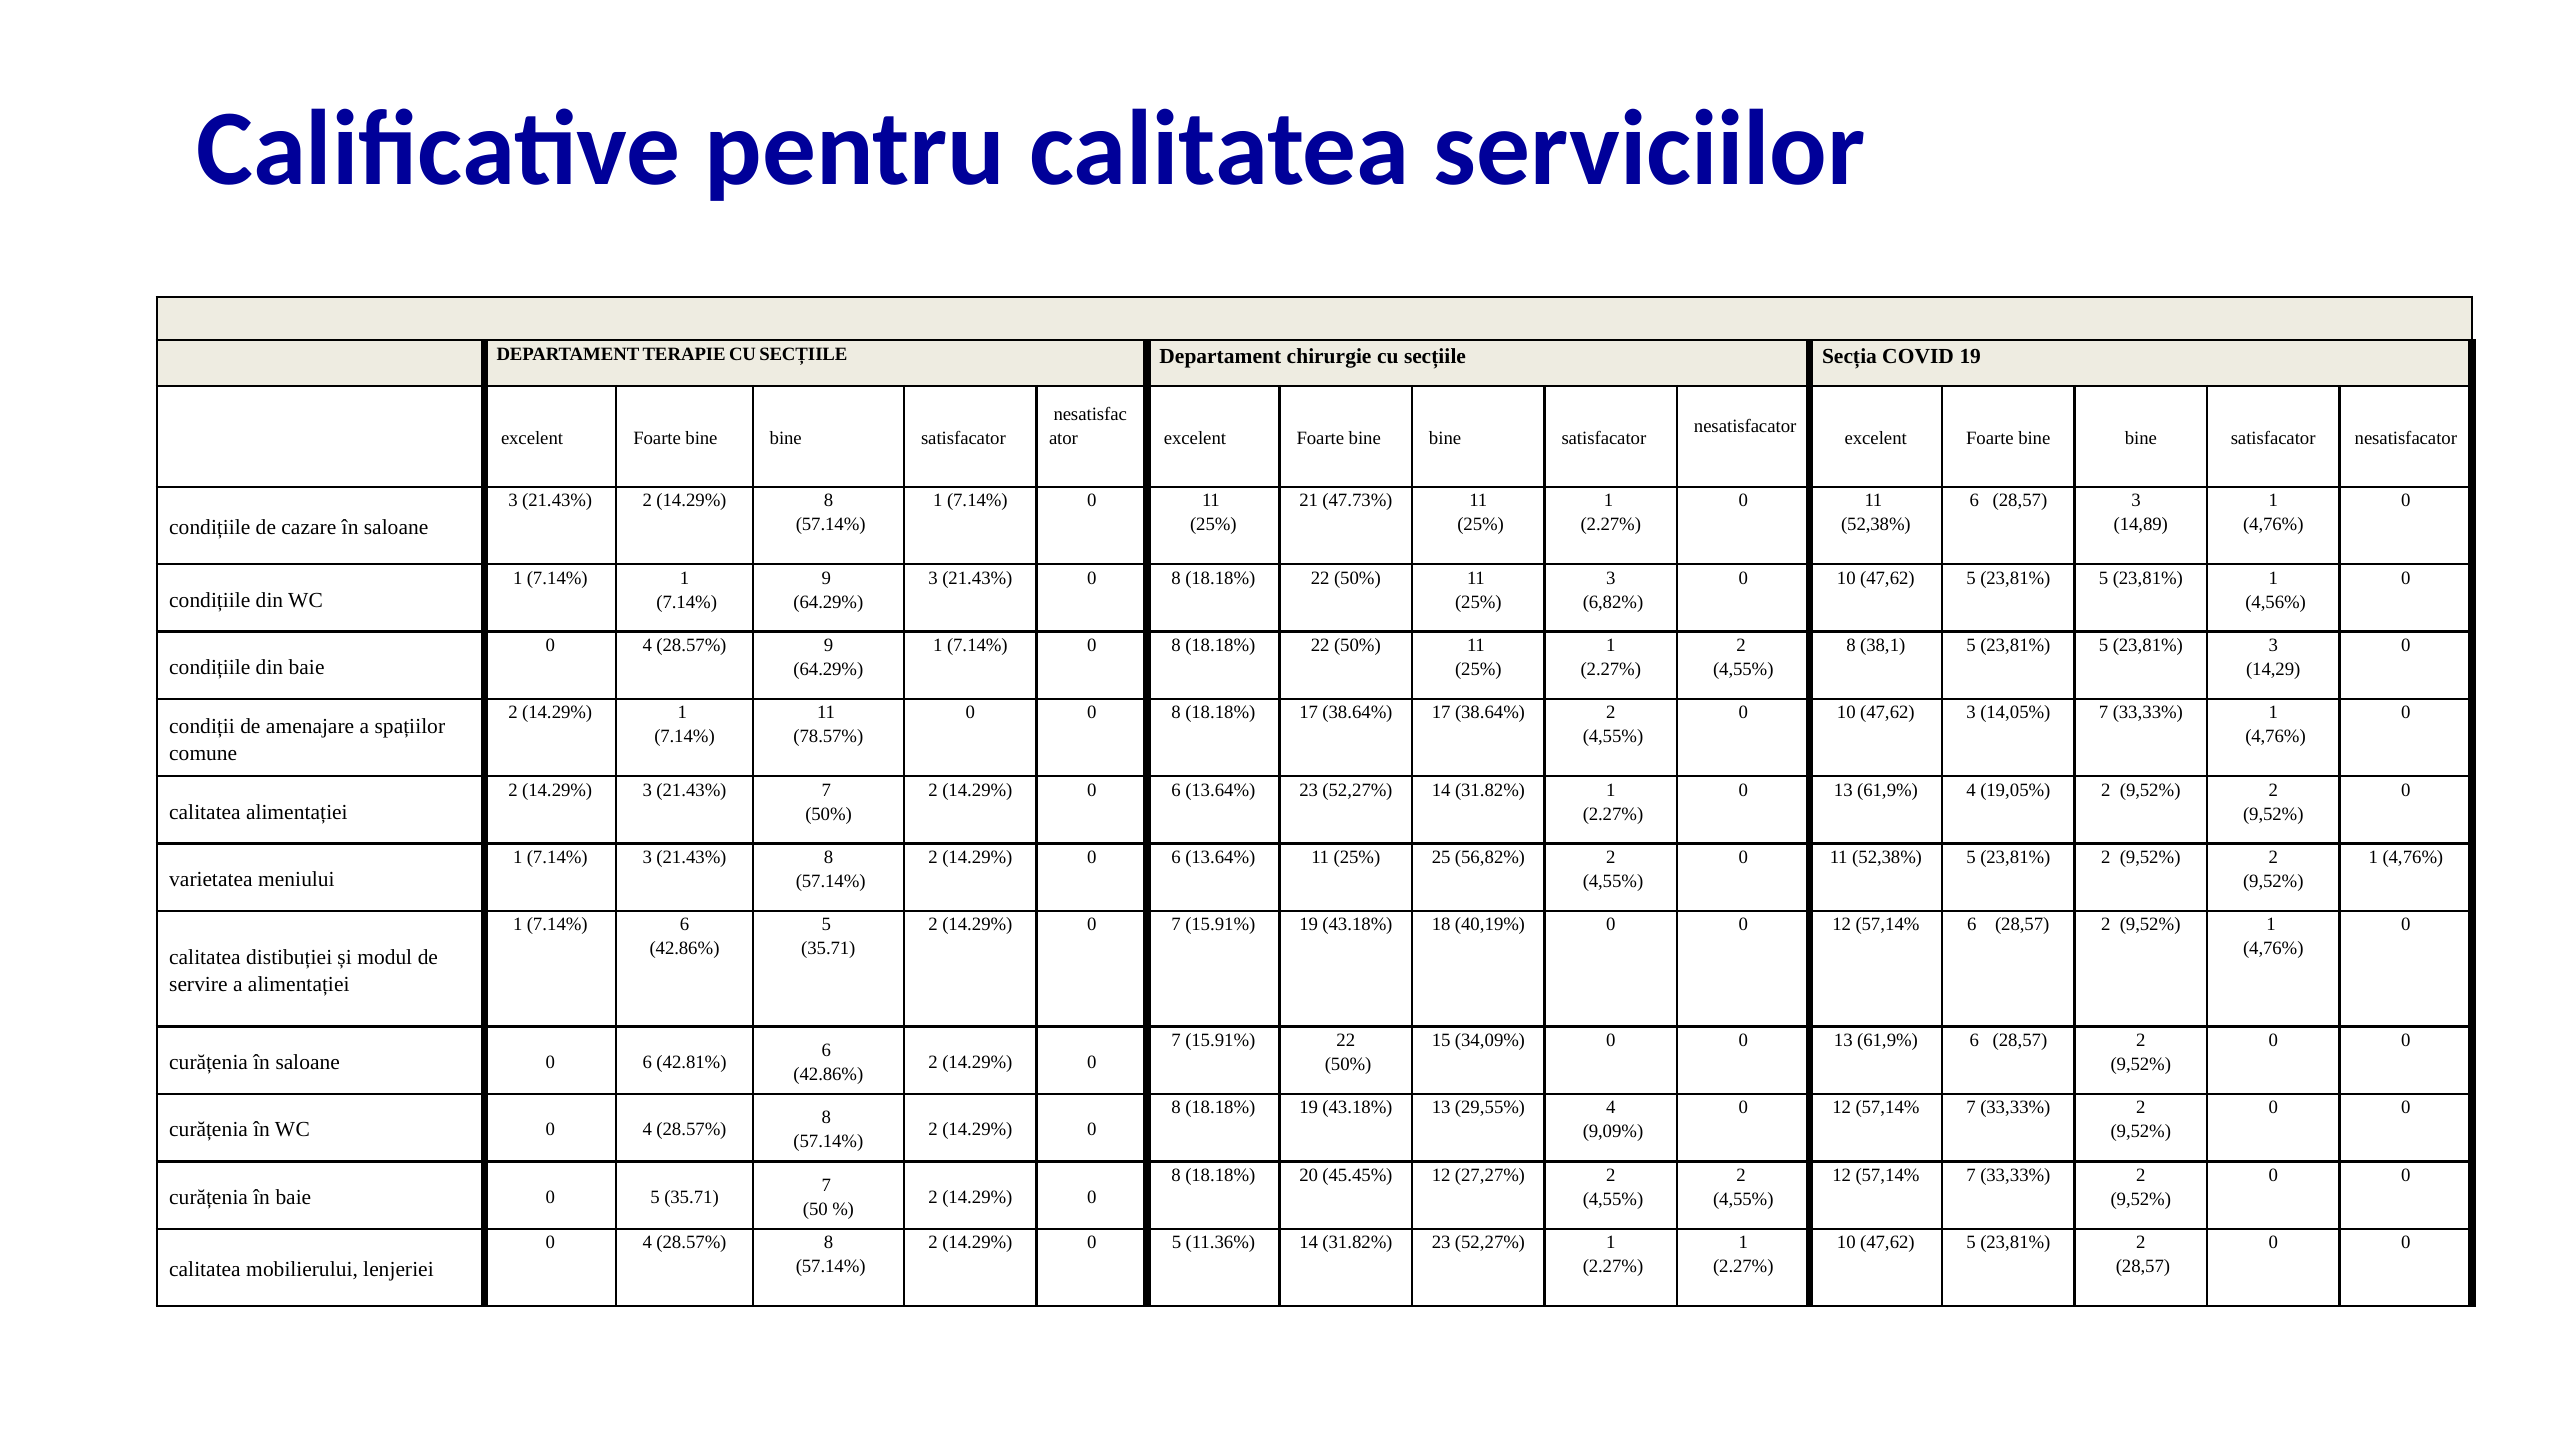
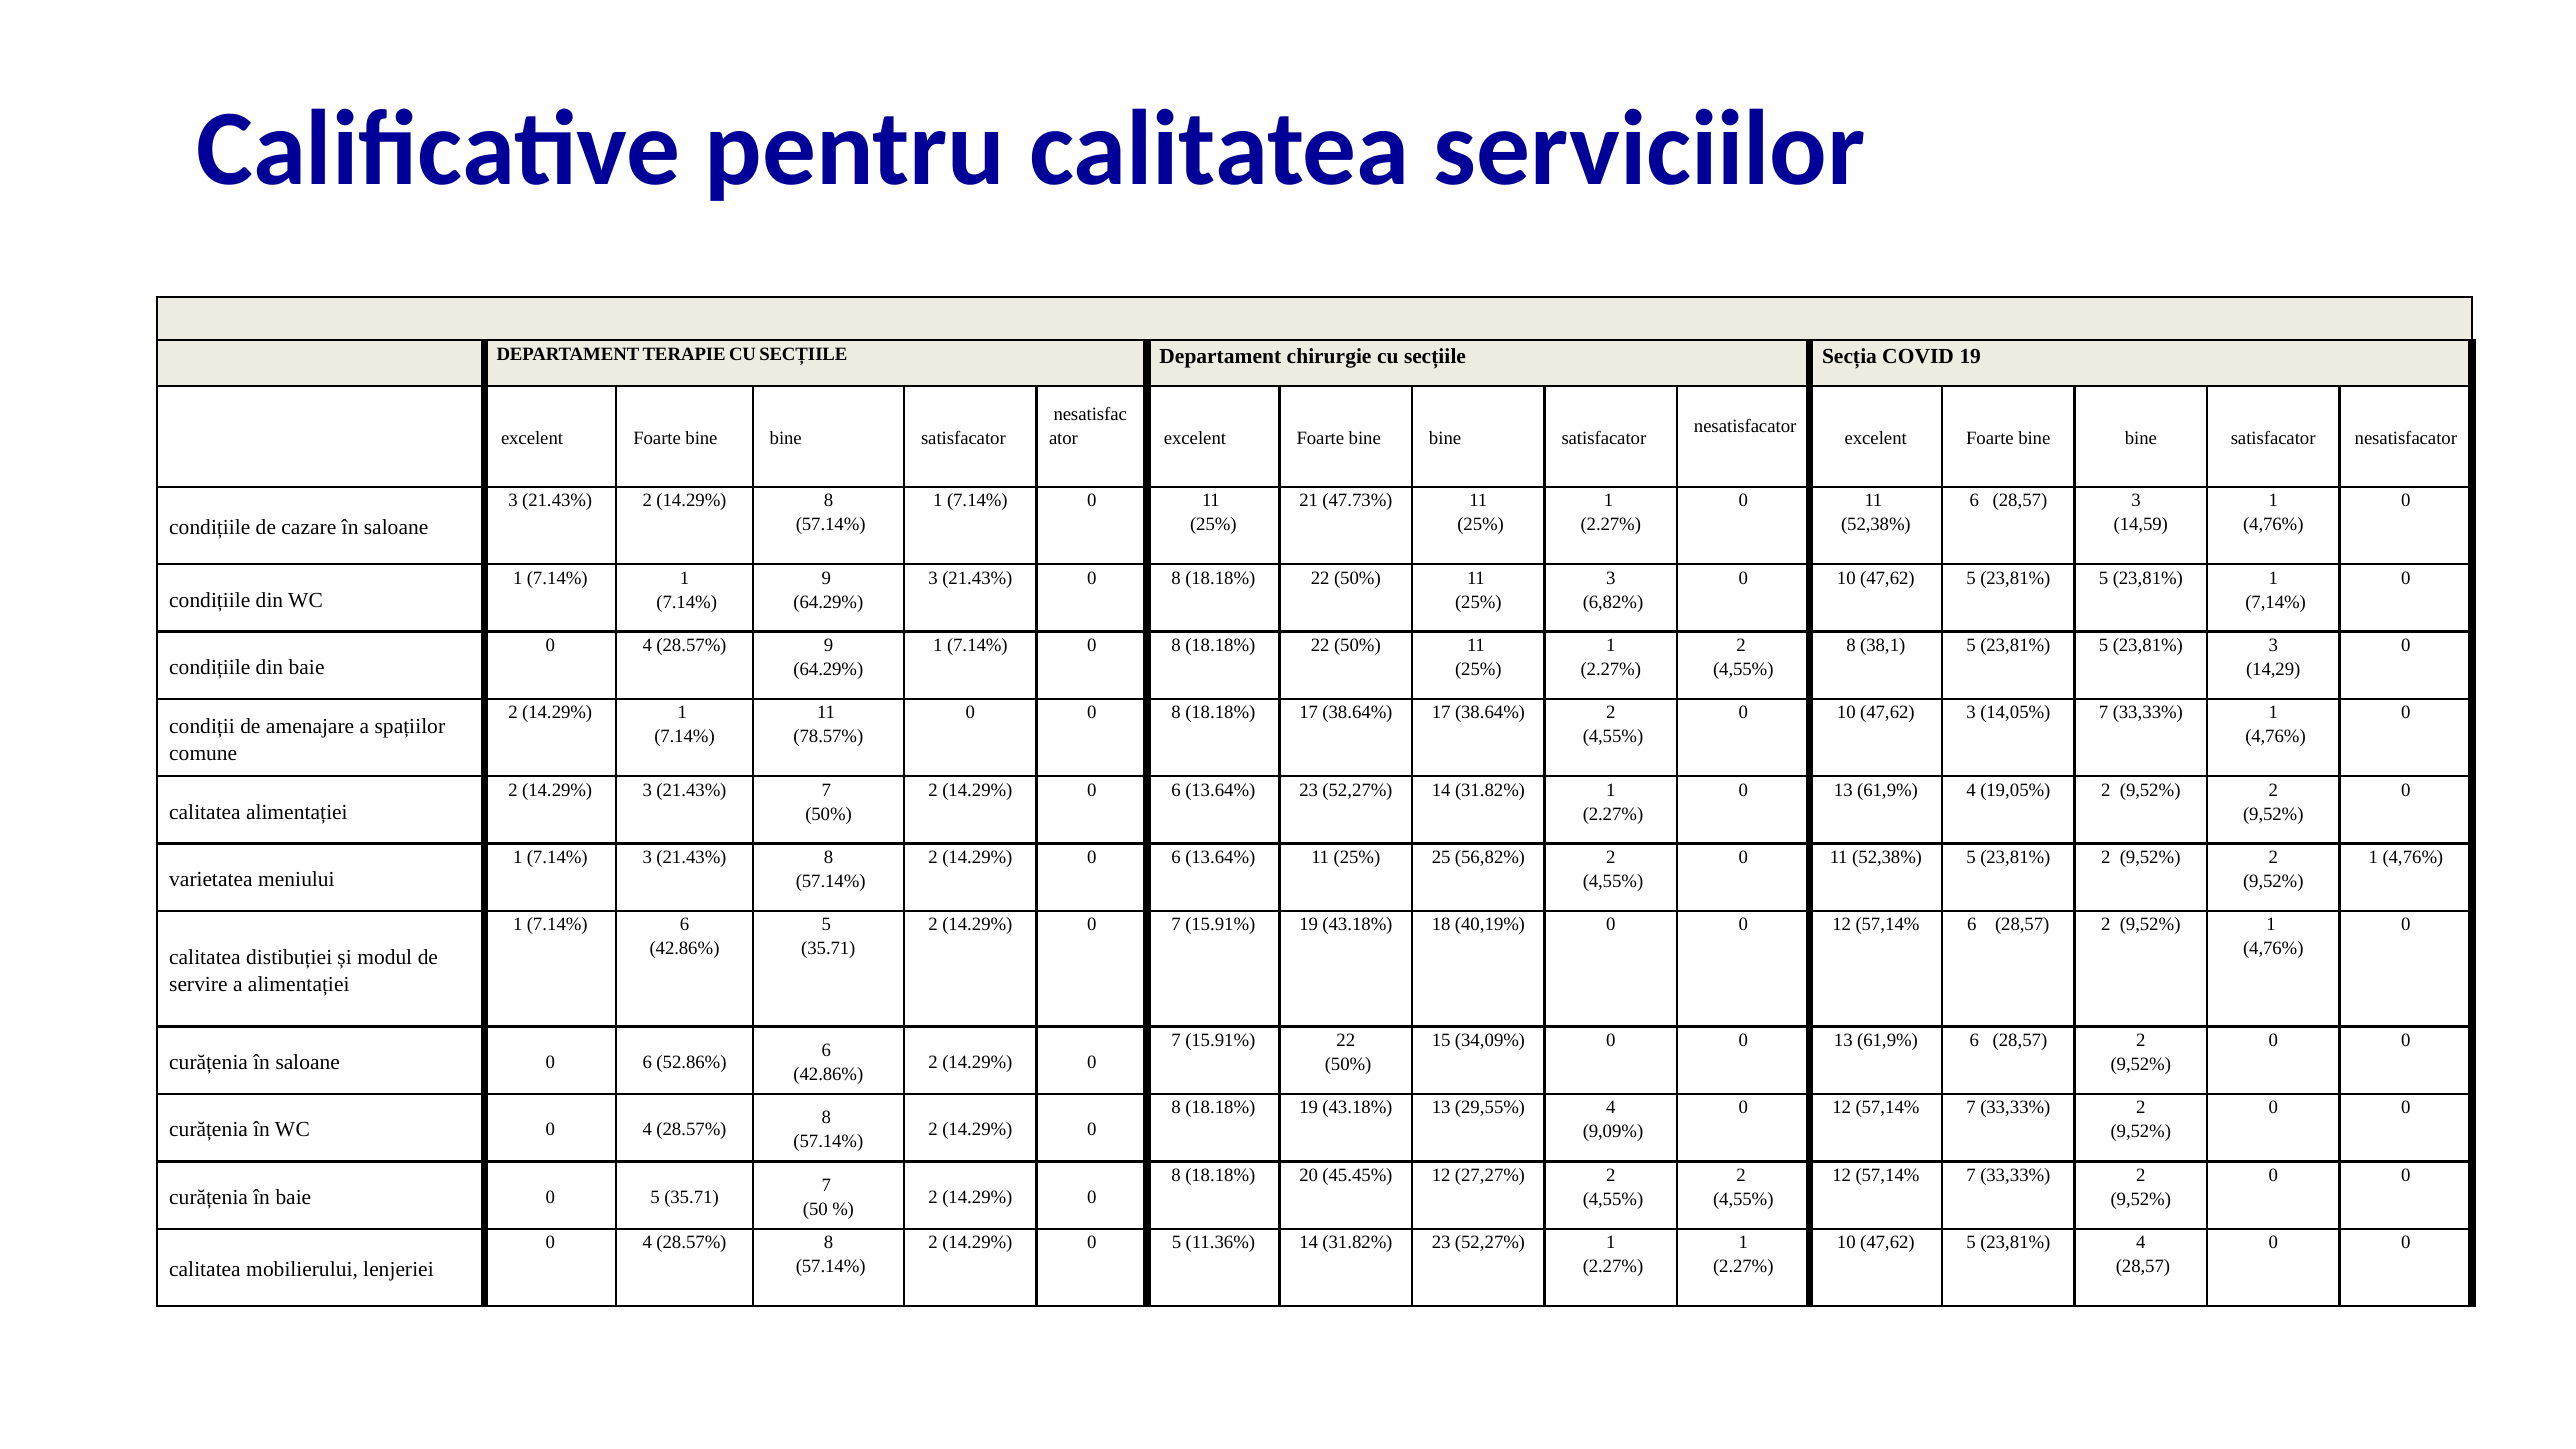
14,89: 14,89 -> 14,59 (2141, 525)
4,56%: 4,56% -> 7,14% (2276, 602)
42.81%: 42.81% -> 52.86% (692, 1062)
47,62 5 23,81% 2: 2 -> 4 (2141, 1243)
